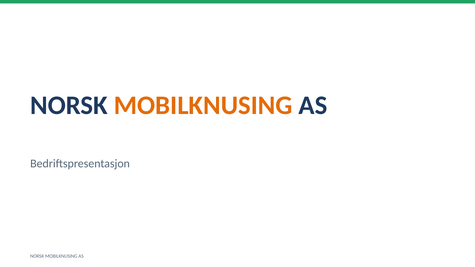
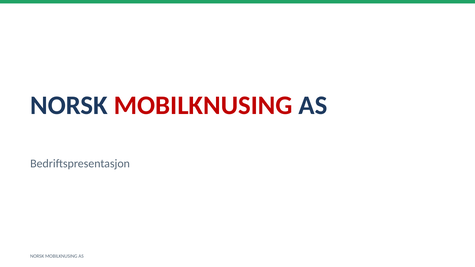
MOBILKNUSING colour: orange -> red (203, 105)
